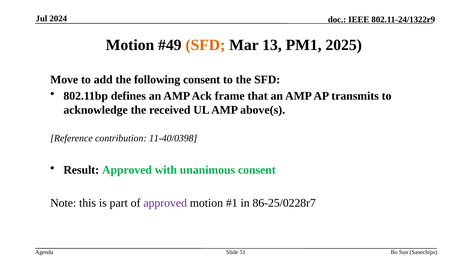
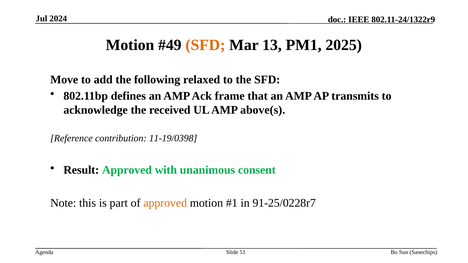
following consent: consent -> relaxed (202, 80)
11-40/0398: 11-40/0398 -> 11-19/0398 (173, 139)
approved colour: purple -> orange (165, 203)
86-25/0228r7: 86-25/0228r7 -> 91-25/0228r7 (284, 203)
